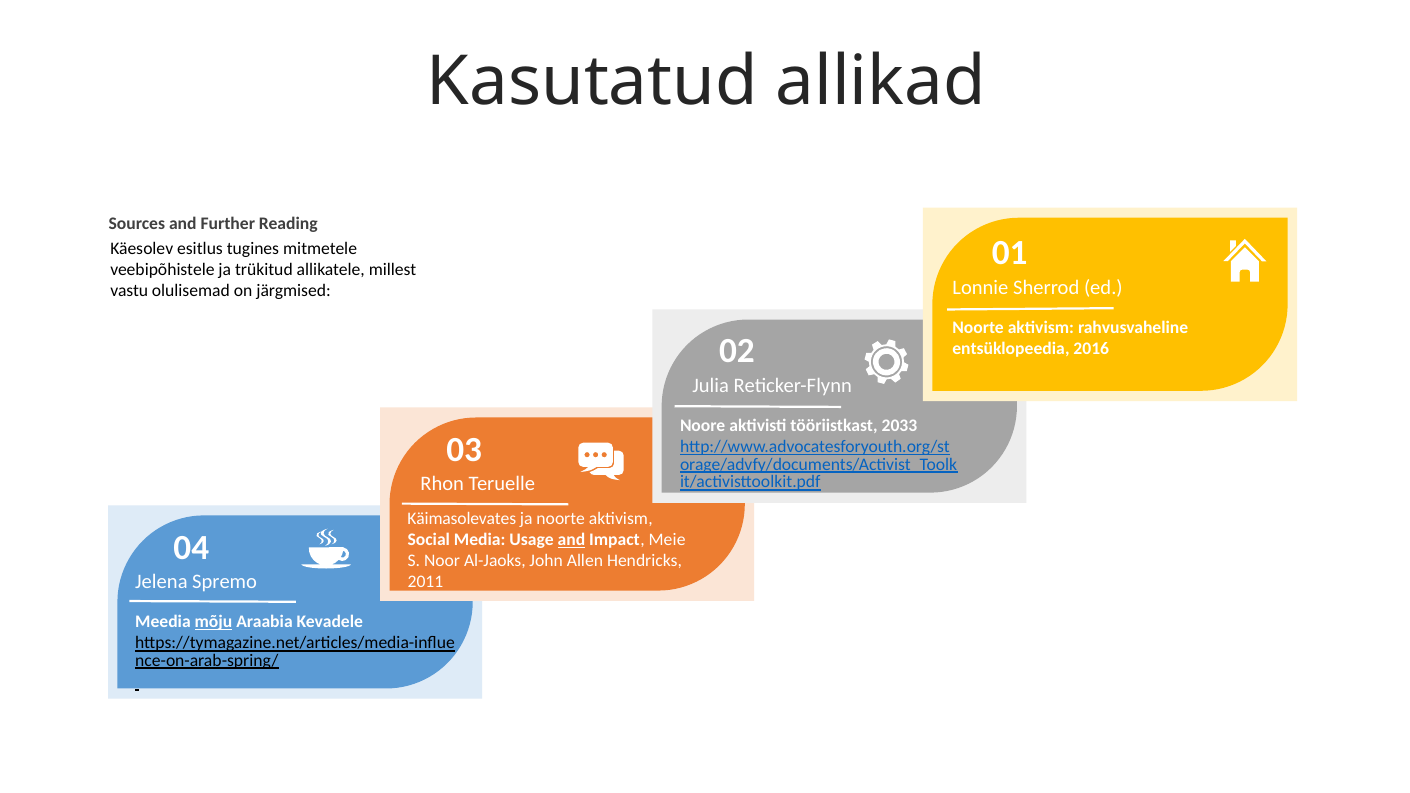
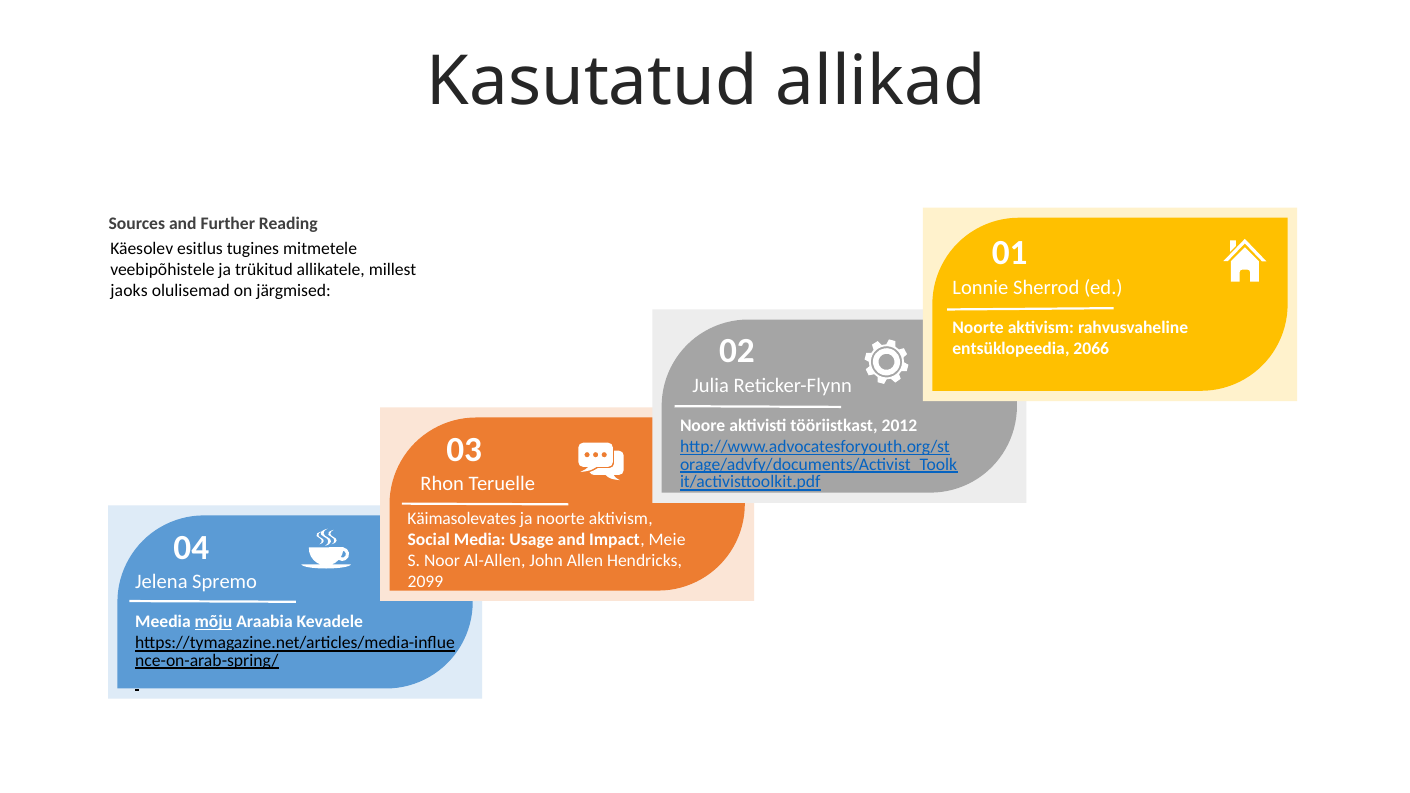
vastu: vastu -> jaoks (129, 291)
2016: 2016 -> 2066 (1091, 349)
2033: 2033 -> 2012 (899, 426)
and underline: present -> none (571, 540)
Al-Jaoks: Al-Jaoks -> Al-Allen (495, 561)
2011: 2011 -> 2099 (425, 582)
